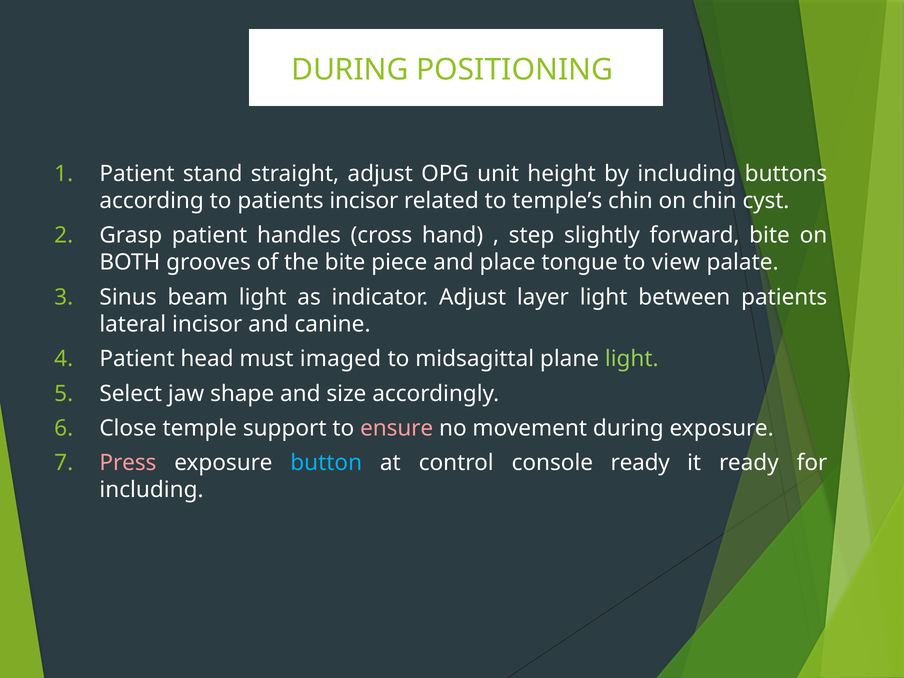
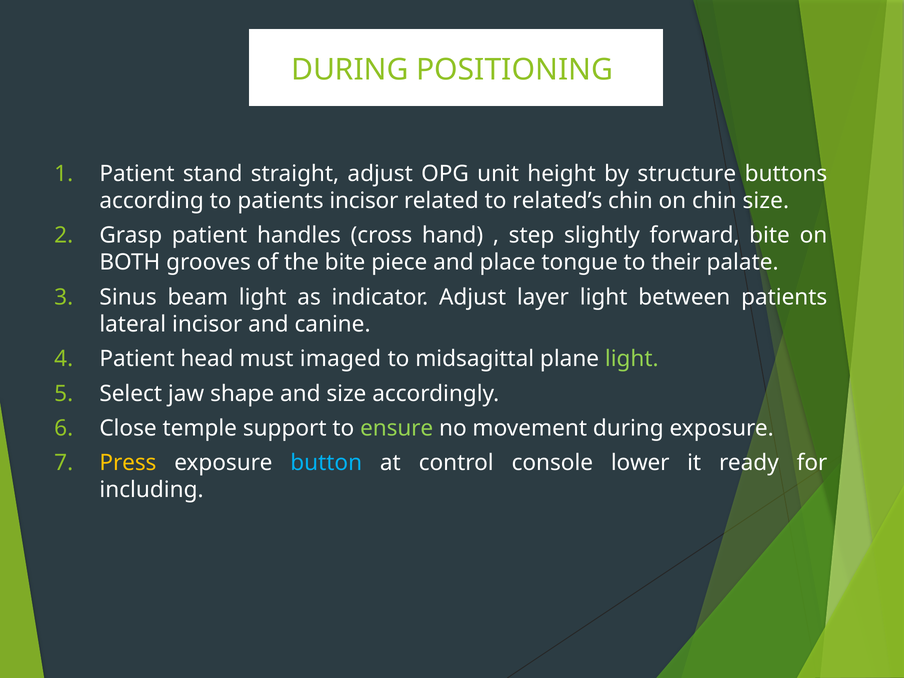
by including: including -> structure (687, 174)
temple’s: temple’s -> related’s (557, 201)
chin cyst: cyst -> size (766, 201)
view: view -> their (676, 262)
ensure colour: pink -> light green (397, 428)
Press colour: pink -> yellow (128, 463)
console ready: ready -> lower (640, 463)
